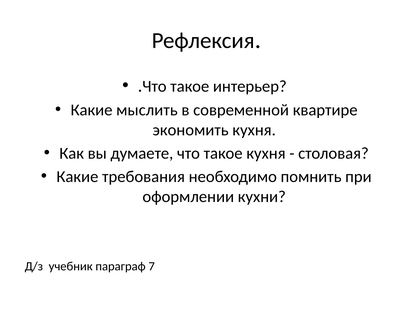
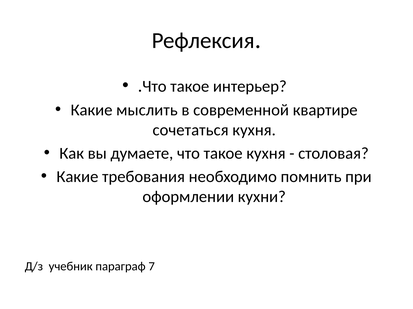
экономить: экономить -> сочетаться (191, 130)
